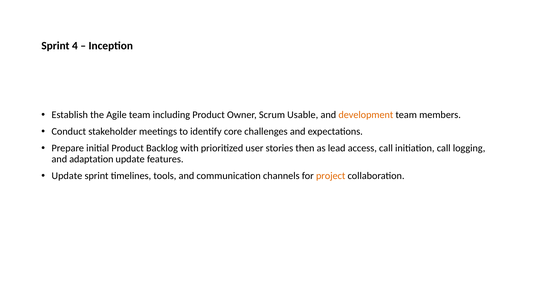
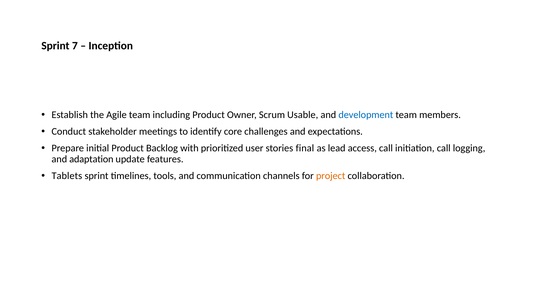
4: 4 -> 7 (75, 46)
development colour: orange -> blue (366, 115)
then: then -> final (305, 148)
Update: Update -> Tablets (67, 176)
